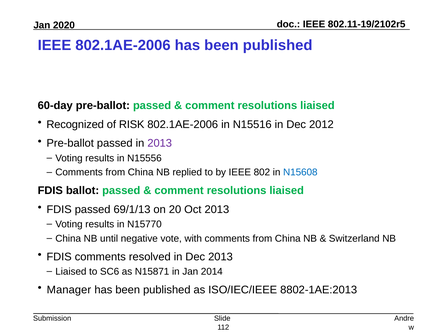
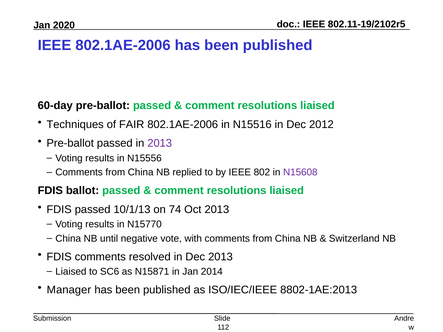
Recognized: Recognized -> Techniques (75, 124)
RISK: RISK -> FAIR (132, 124)
N15608 colour: blue -> purple (300, 172)
69/1/13: 69/1/13 -> 10/1/13 (132, 210)
20: 20 -> 74 (175, 210)
